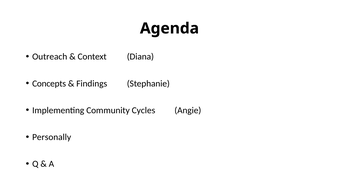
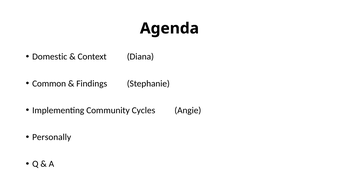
Outreach: Outreach -> Domestic (50, 57)
Concepts: Concepts -> Common (49, 84)
